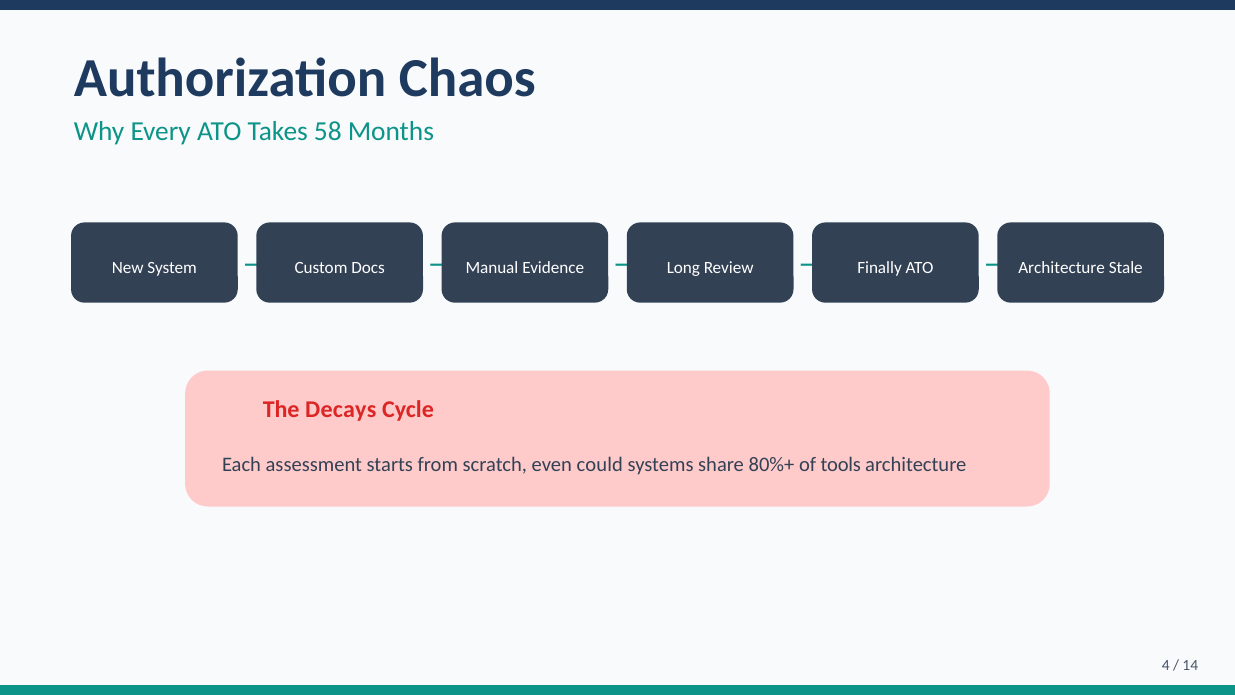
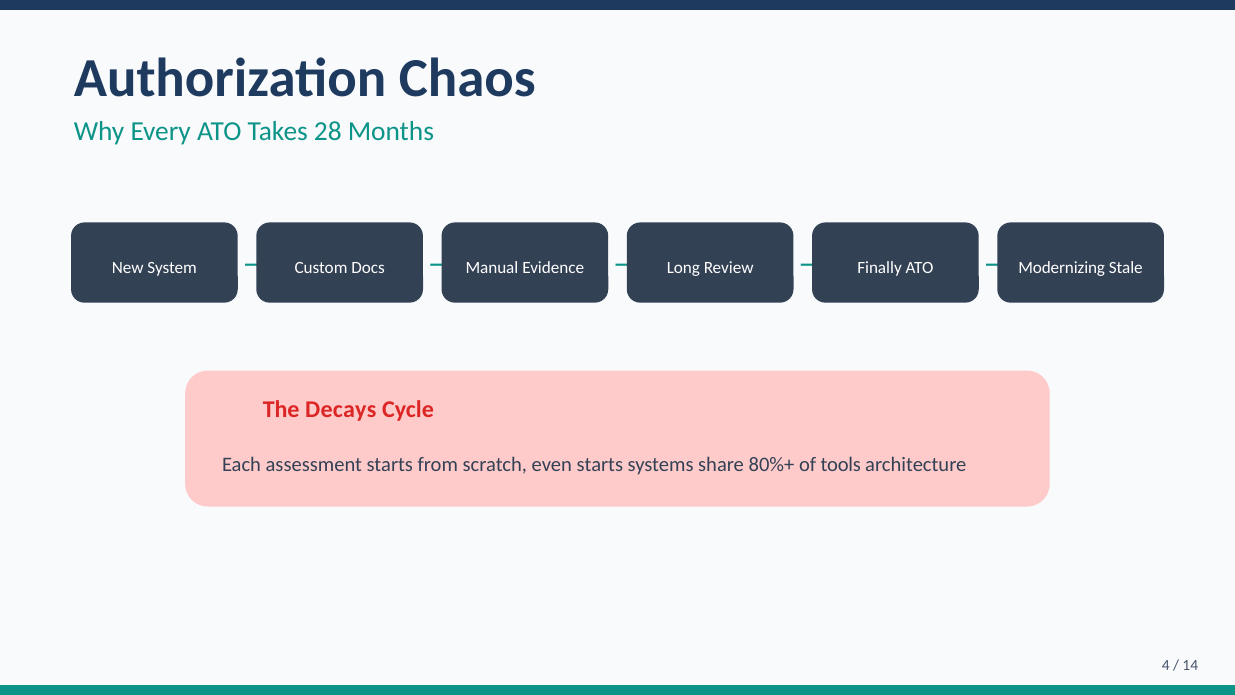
58: 58 -> 28 (328, 132)
Architecture: Architecture -> Modernizing (1062, 267)
even could: could -> starts (600, 465)
